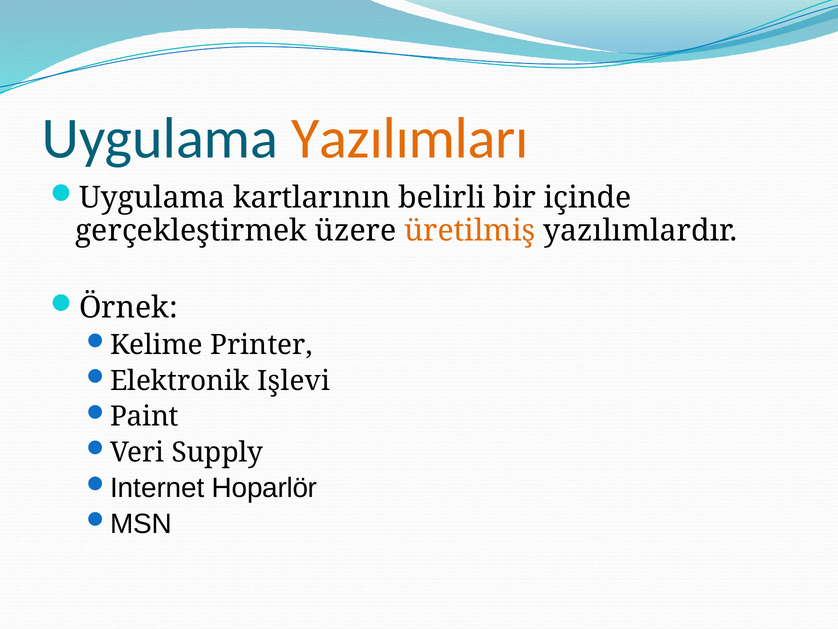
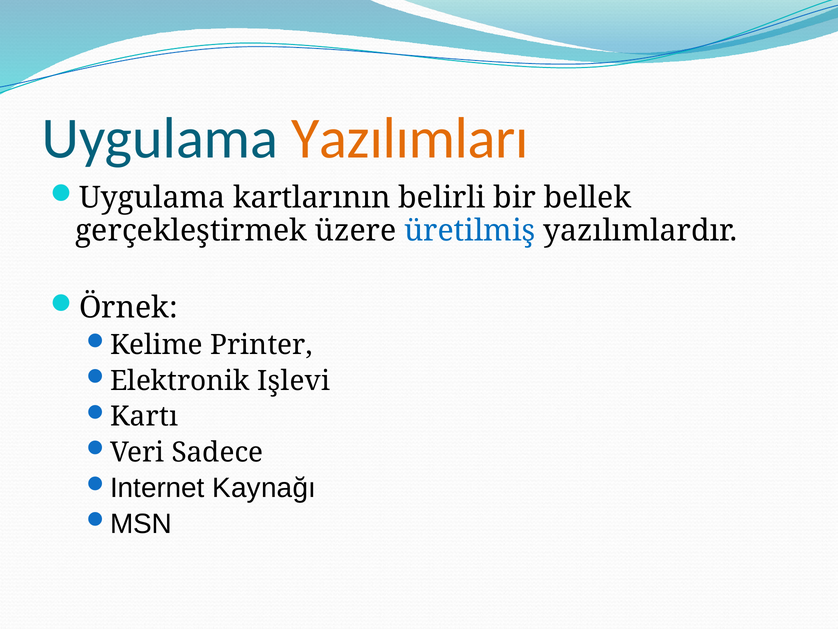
içinde: içinde -> bellek (588, 198)
üretilmiş colour: orange -> blue (470, 230)
Paint: Paint -> Kartı (144, 416)
Supply: Supply -> Sadece (217, 452)
Hoparlör: Hoparlör -> Kaynağı (264, 488)
